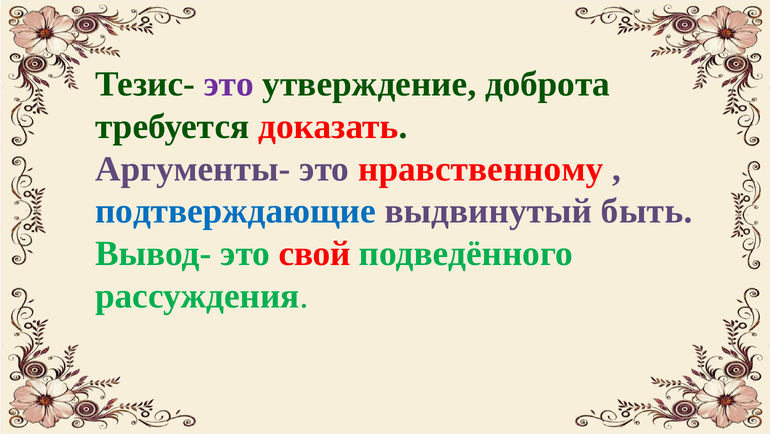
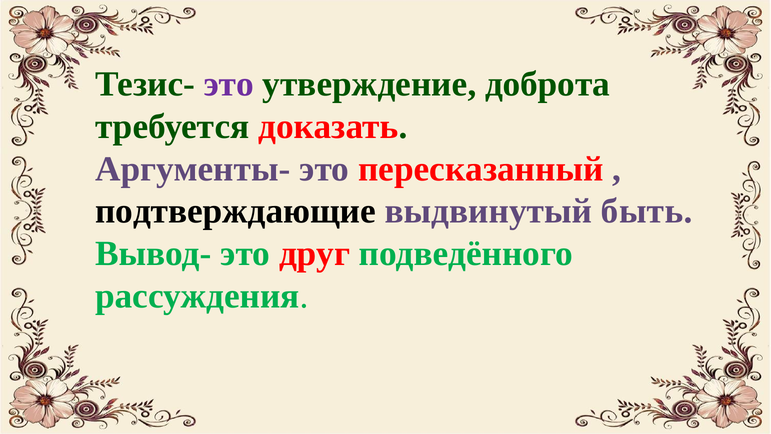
нравственному: нравственному -> пересказанный (481, 169)
подтверждающие colour: blue -> black (236, 211)
свой: свой -> друг (315, 254)
